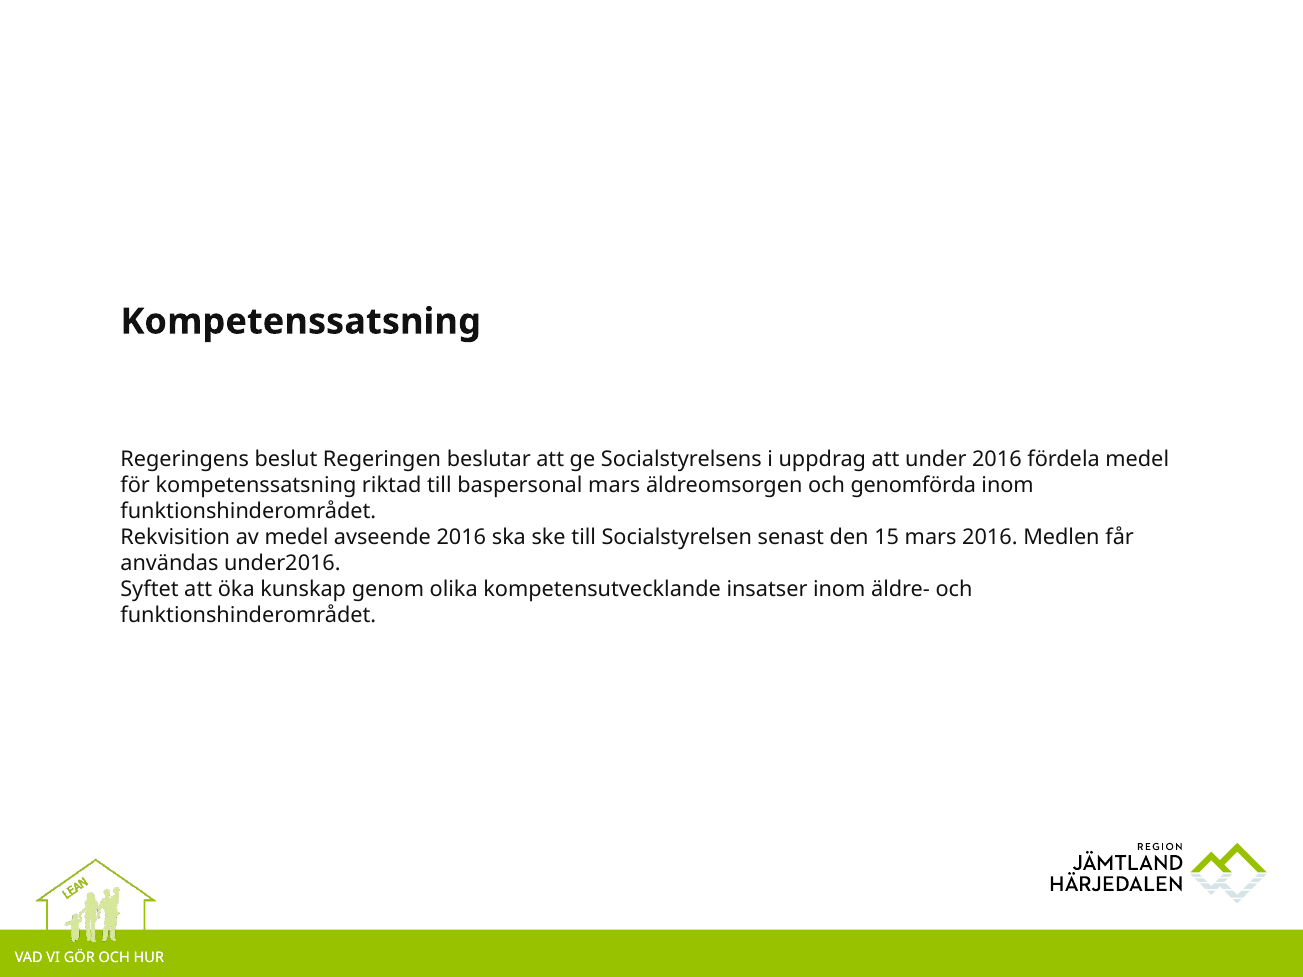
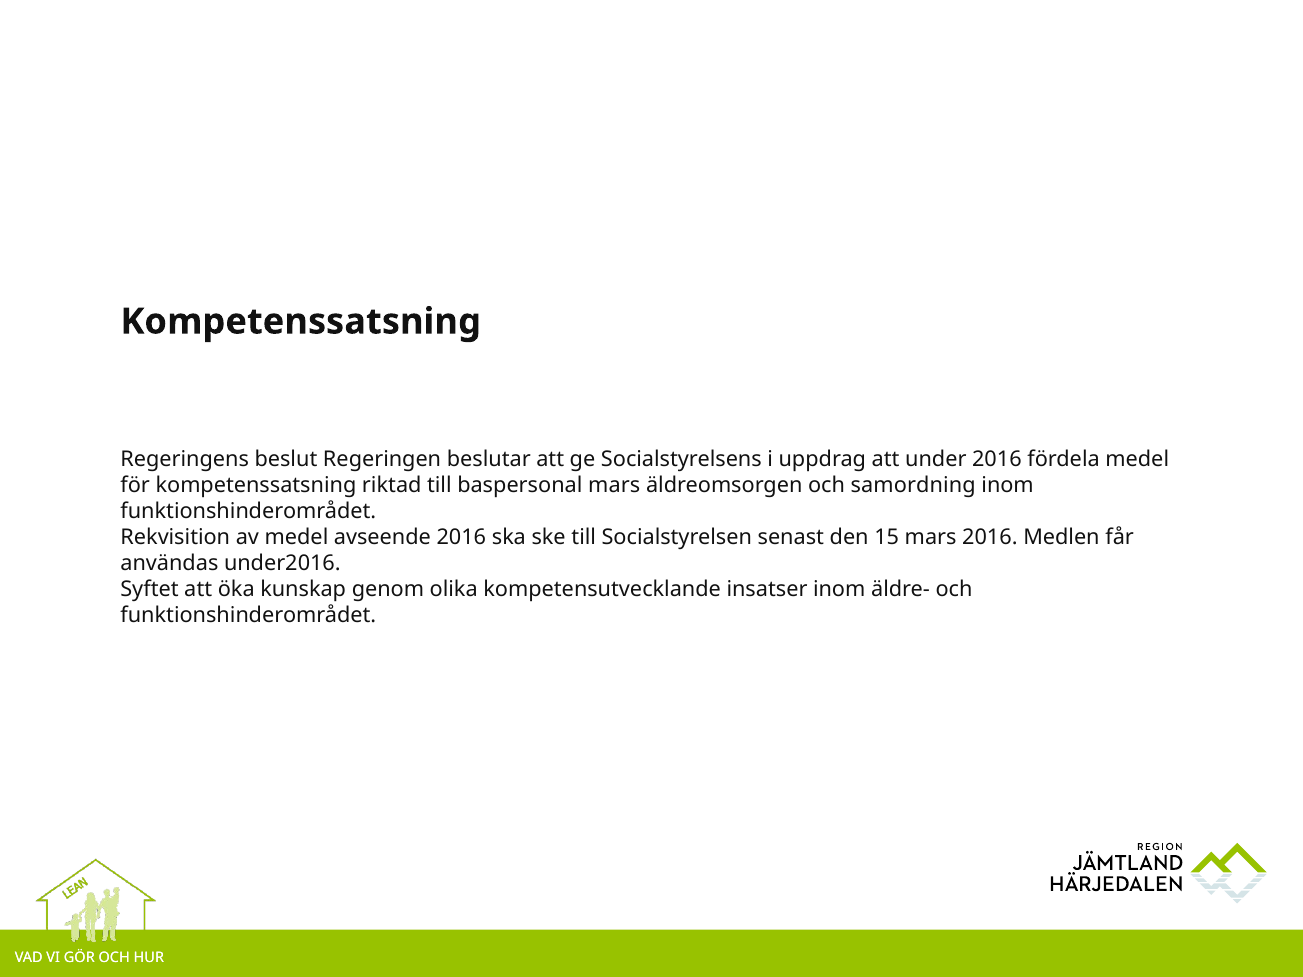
genomförda: genomförda -> samordning (913, 486)
